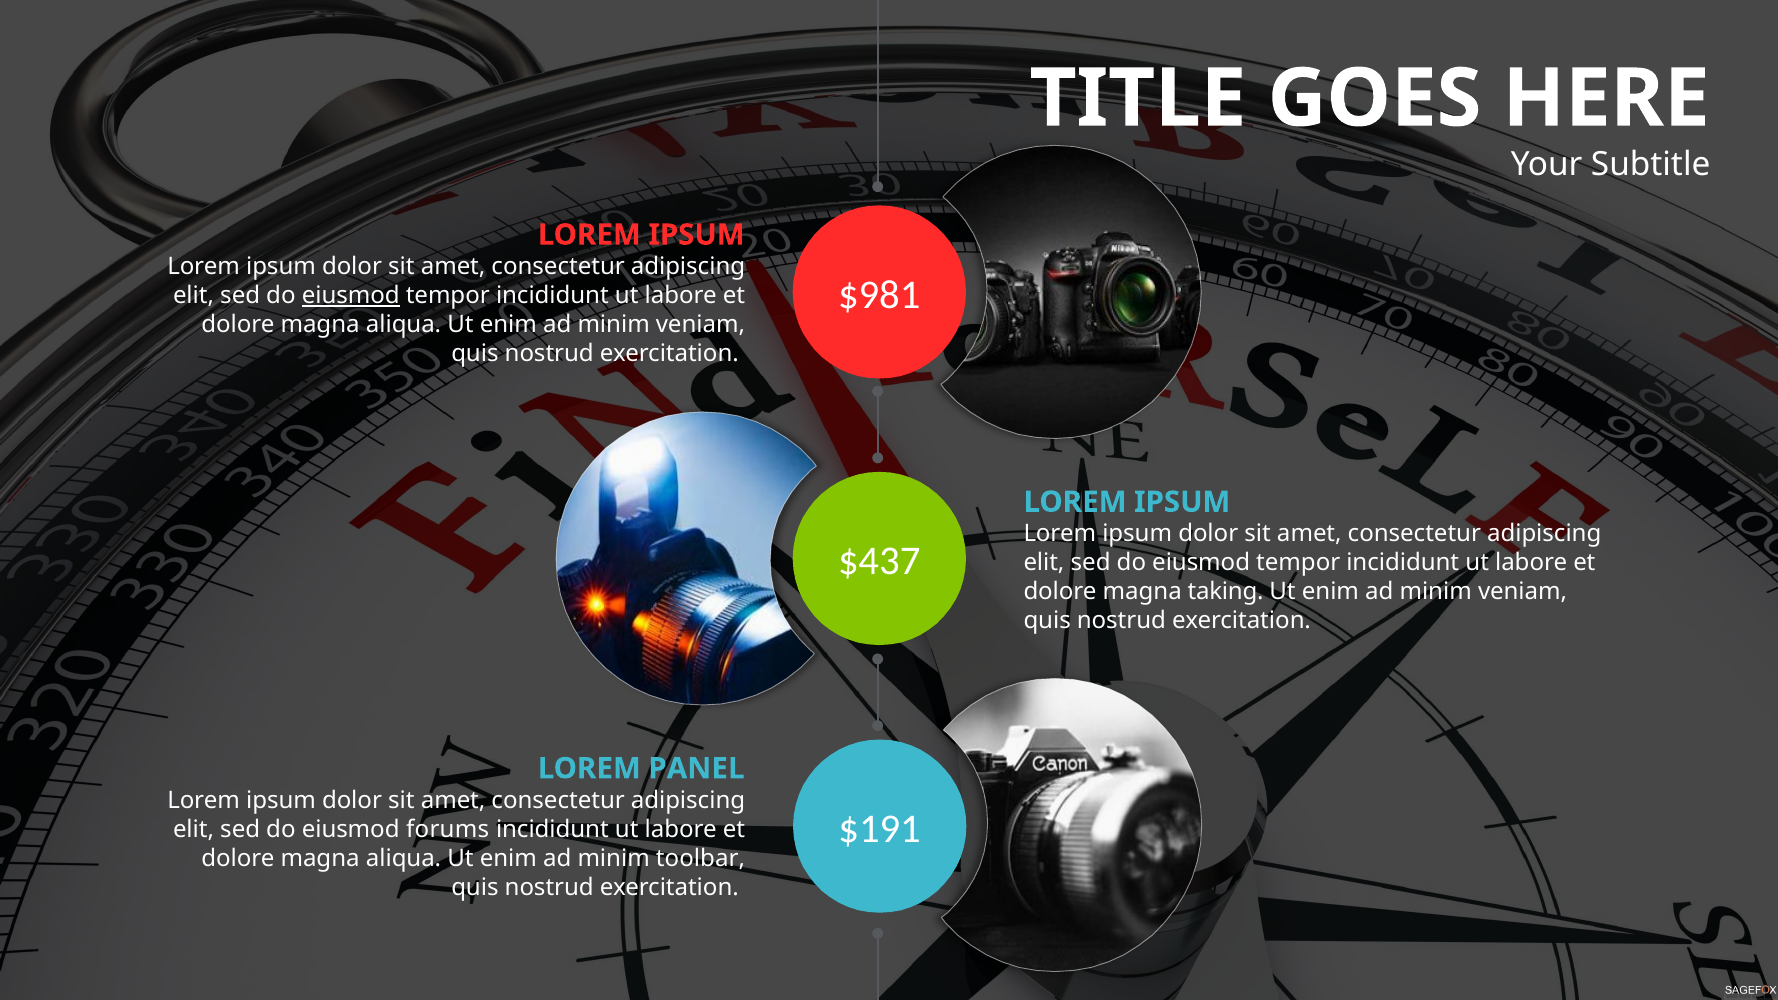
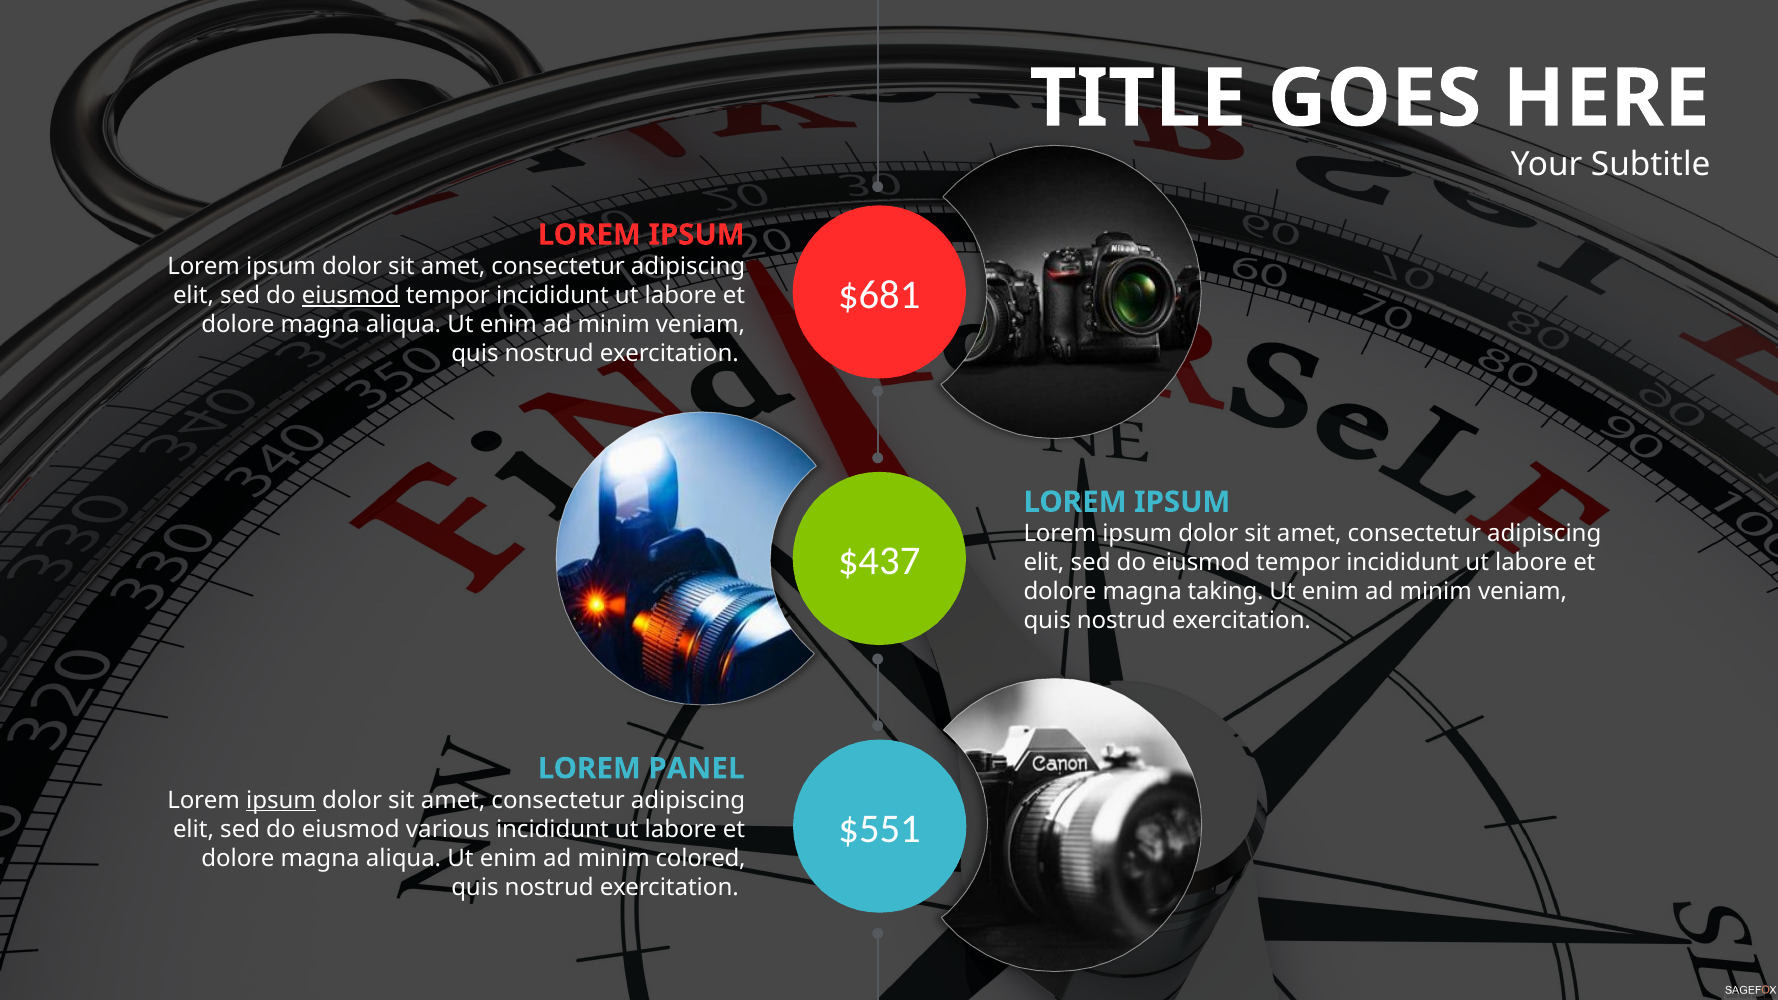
$981: $981 -> $681 (879, 295)
ipsum underline: none -> present (281, 800)
$191: $191 -> $551 (880, 829)
forums: forums -> various (448, 829)
toolbar: toolbar -> colored (701, 858)
